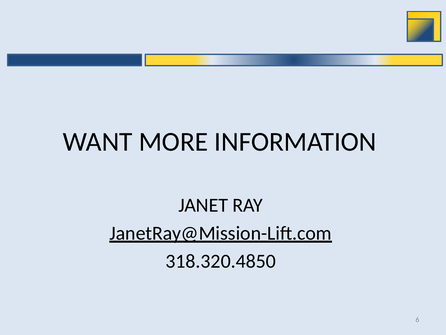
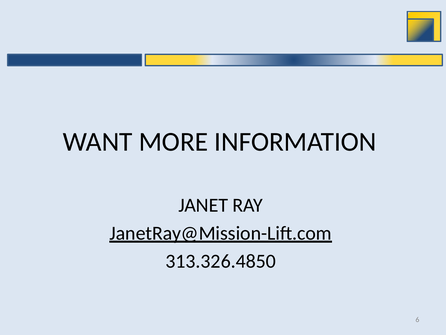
318.320.4850: 318.320.4850 -> 313.326.4850 (221, 261)
